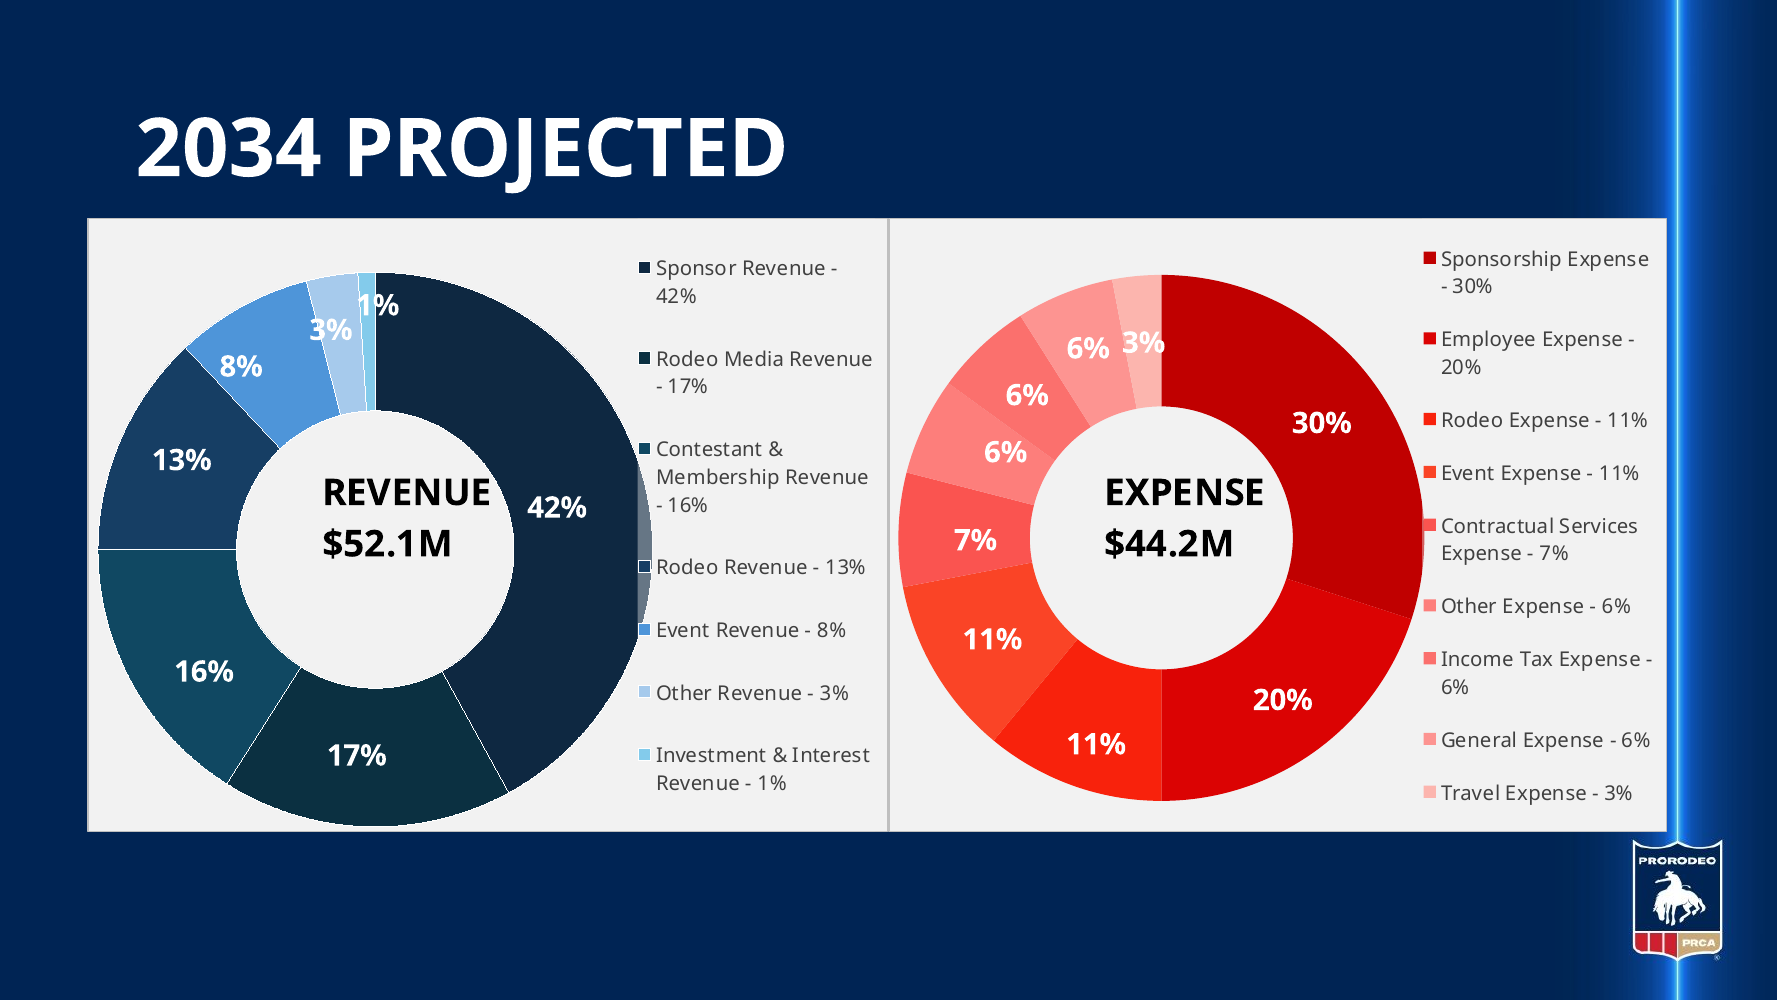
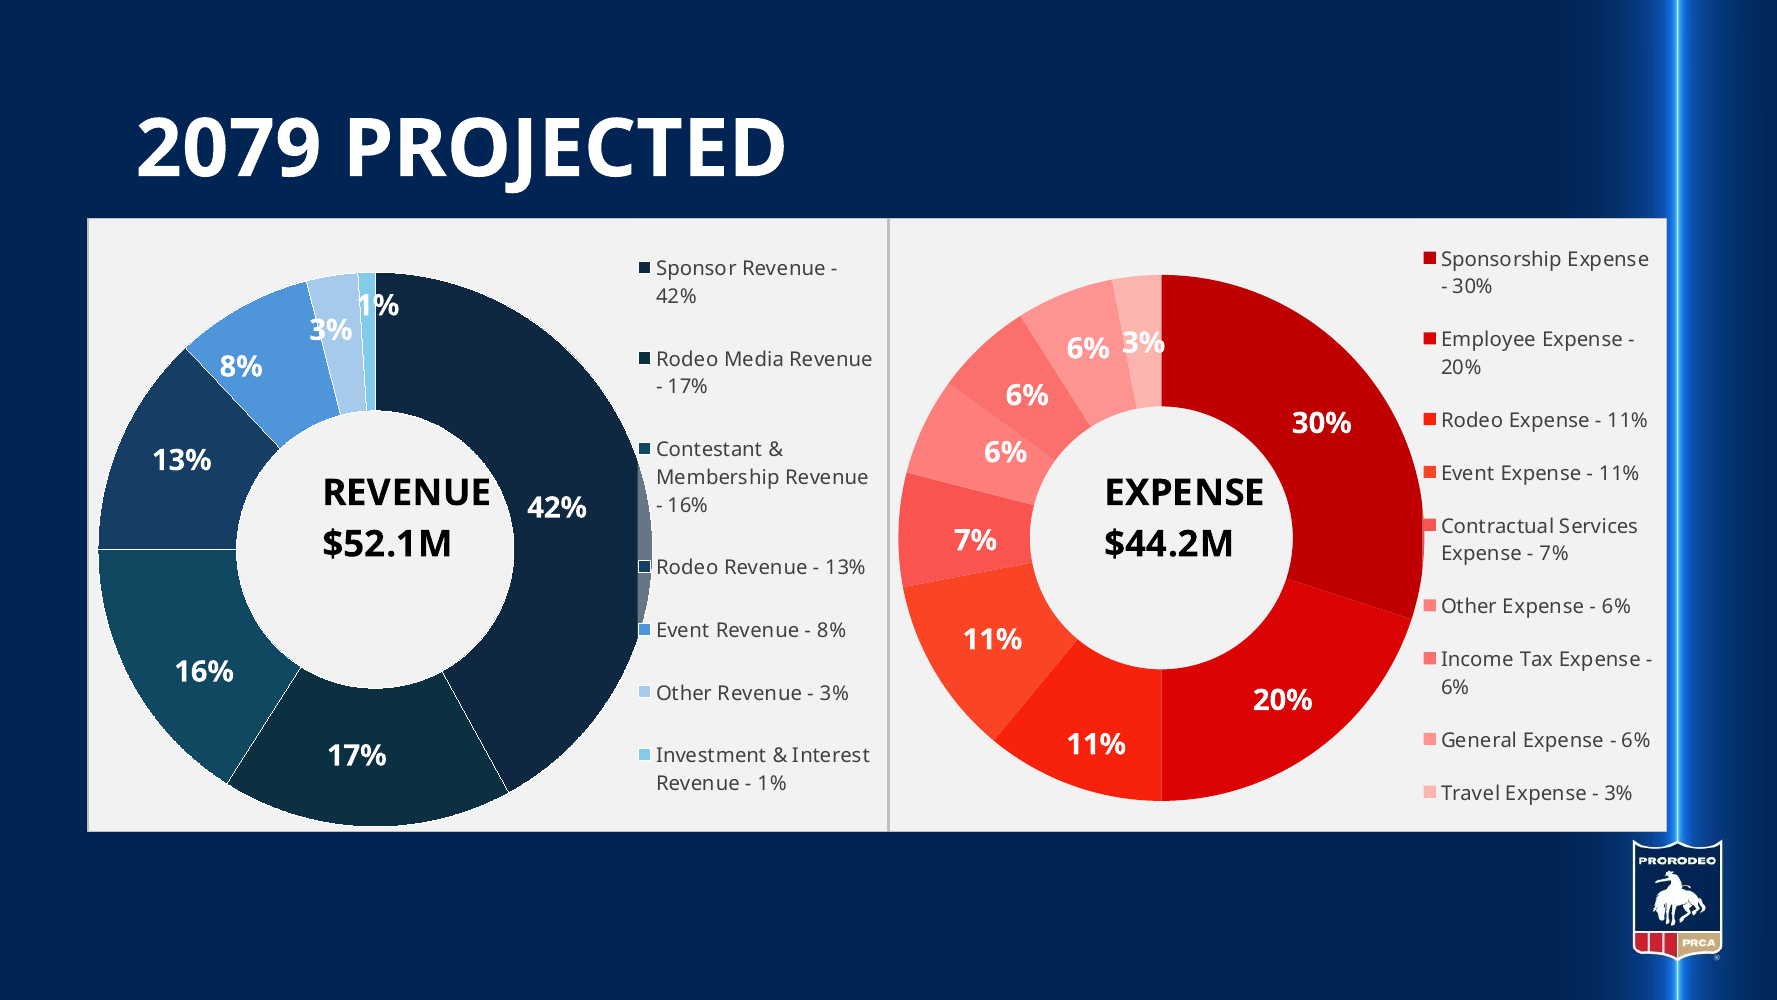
2034: 2034 -> 2079 (229, 149)
